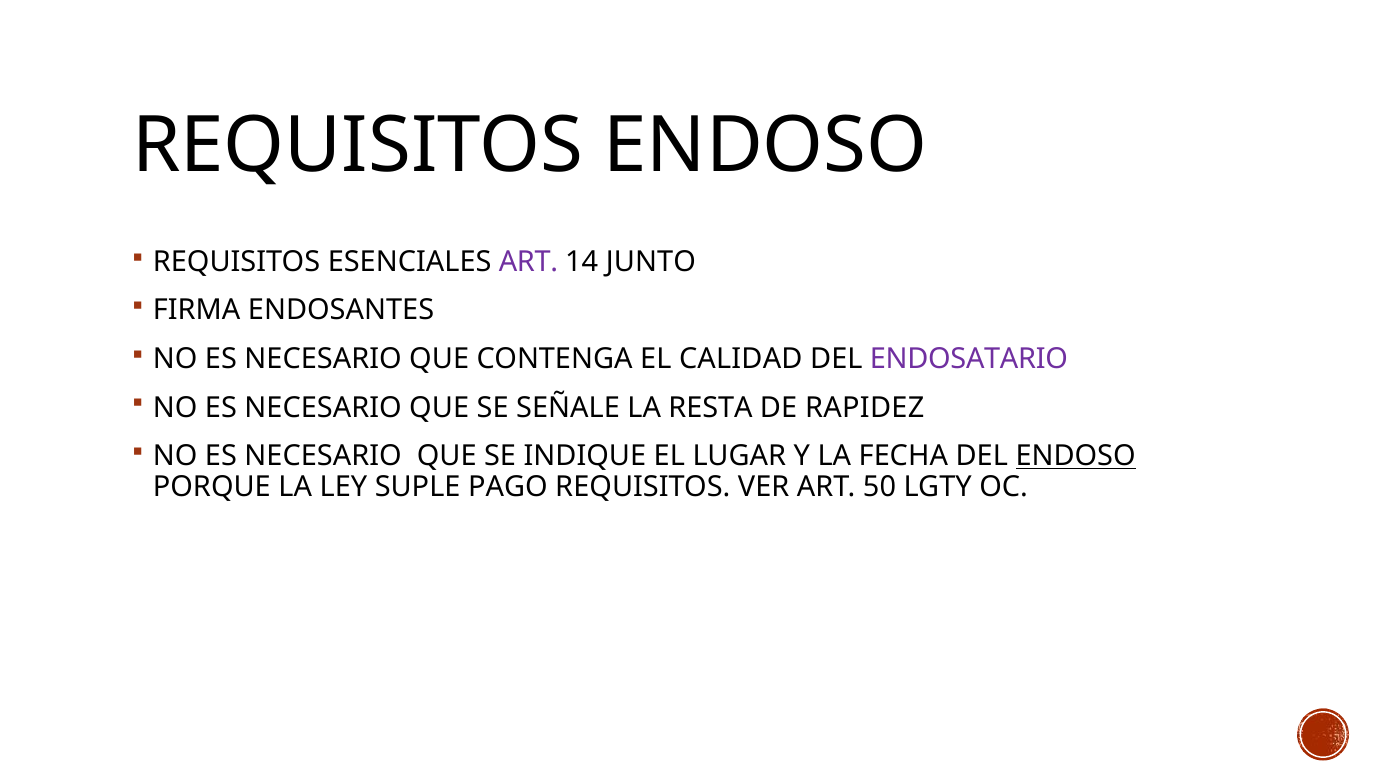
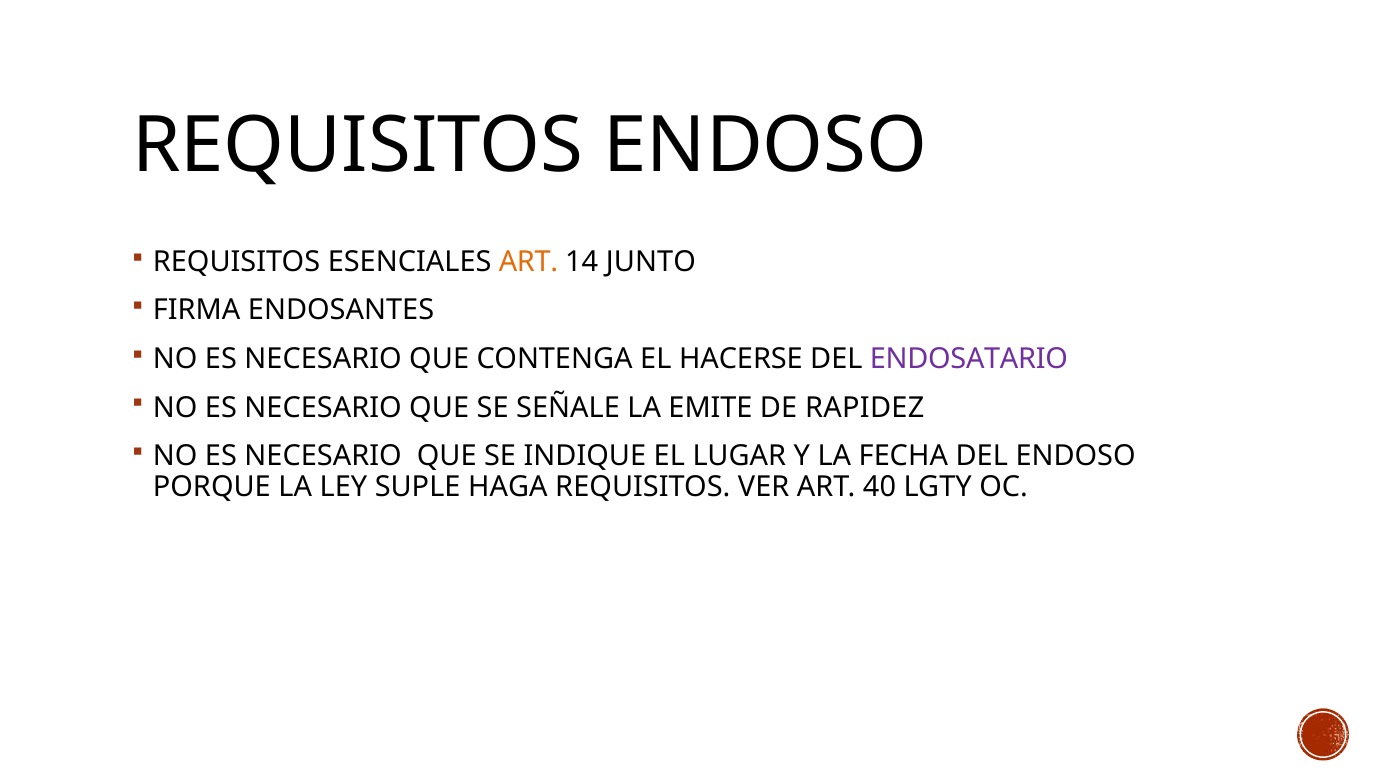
ART colour: purple -> orange (529, 262)
CALIDAD: CALIDAD -> HACERSE (741, 359)
RESTA: RESTA -> EMITE (711, 408)
ENDOSO underline: present -> none (1076, 456)
PAGO: PAGO -> HAGA (508, 487)
50: 50 -> 40 (880, 487)
